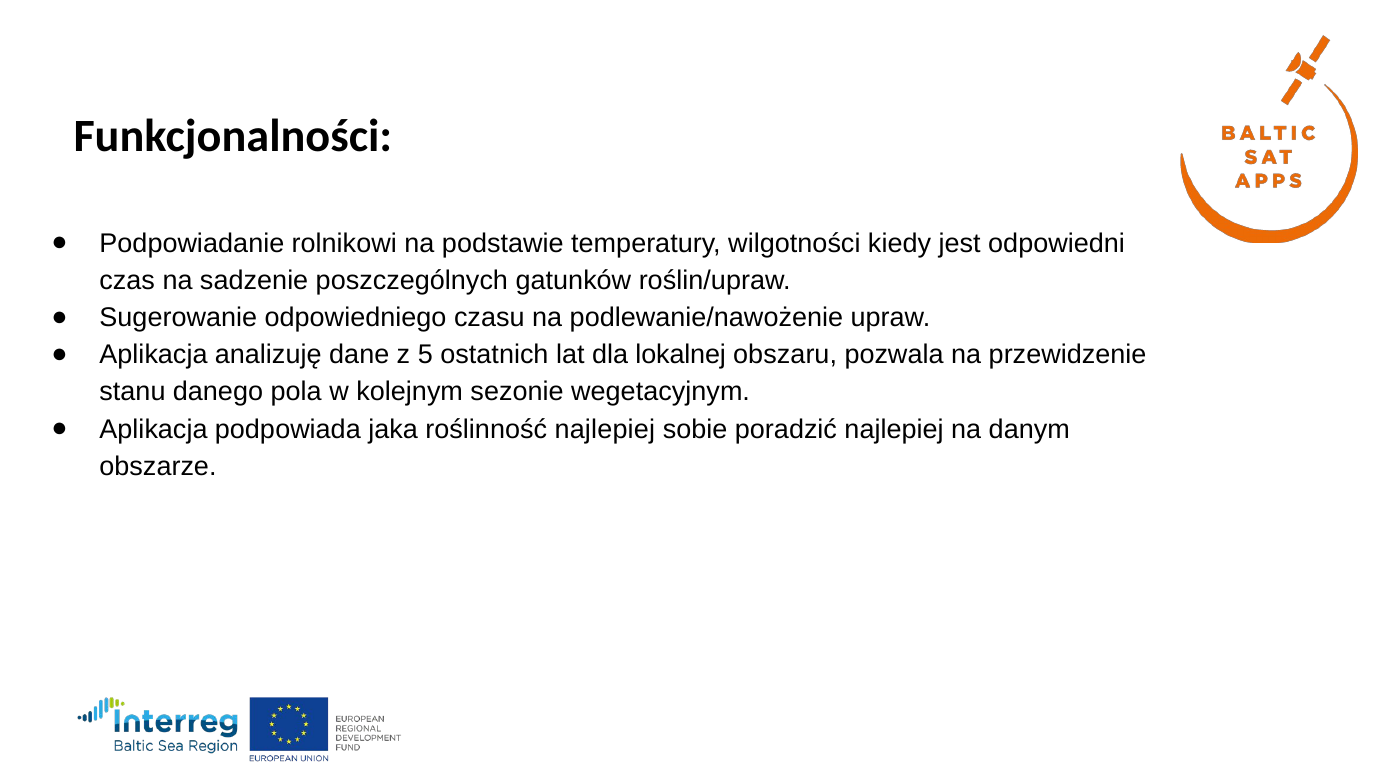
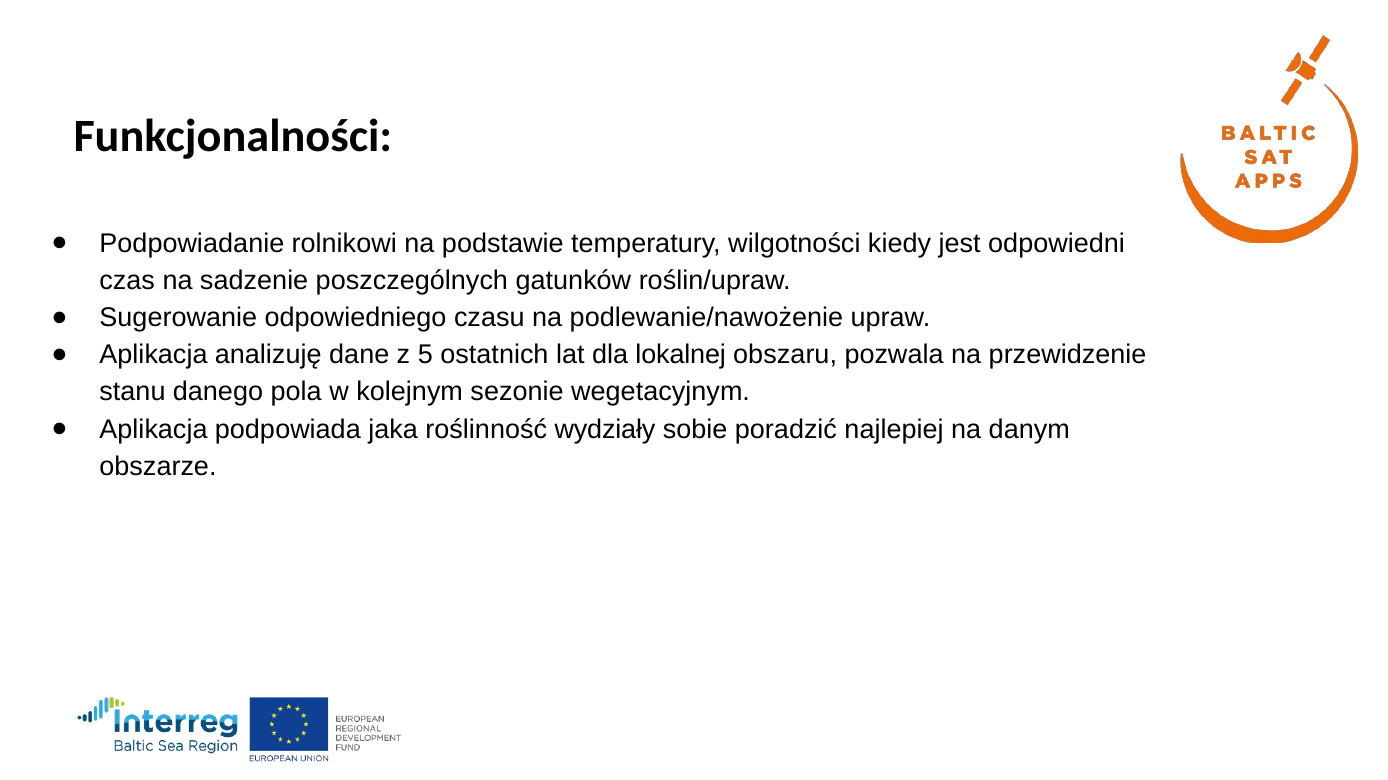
roślinność najlepiej: najlepiej -> wydziały (605, 430)
